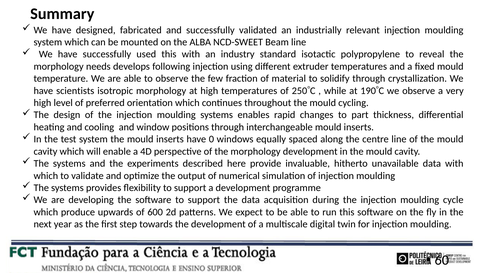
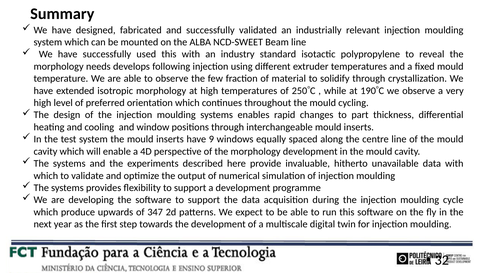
scientists: scientists -> extended (75, 91)
0: 0 -> 9 (211, 139)
600: 600 -> 347 (155, 212)
60: 60 -> 32 (442, 261)
